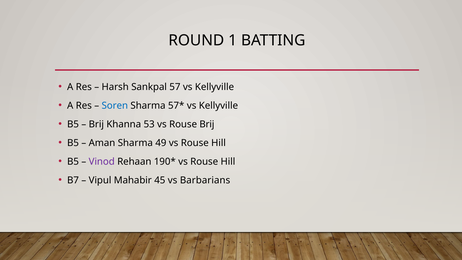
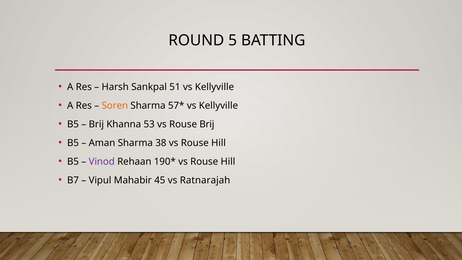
1: 1 -> 5 (233, 40)
57: 57 -> 51 (175, 87)
Soren colour: blue -> orange (115, 106)
49: 49 -> 38 (161, 143)
Barbarians: Barbarians -> Ratnarajah (205, 180)
